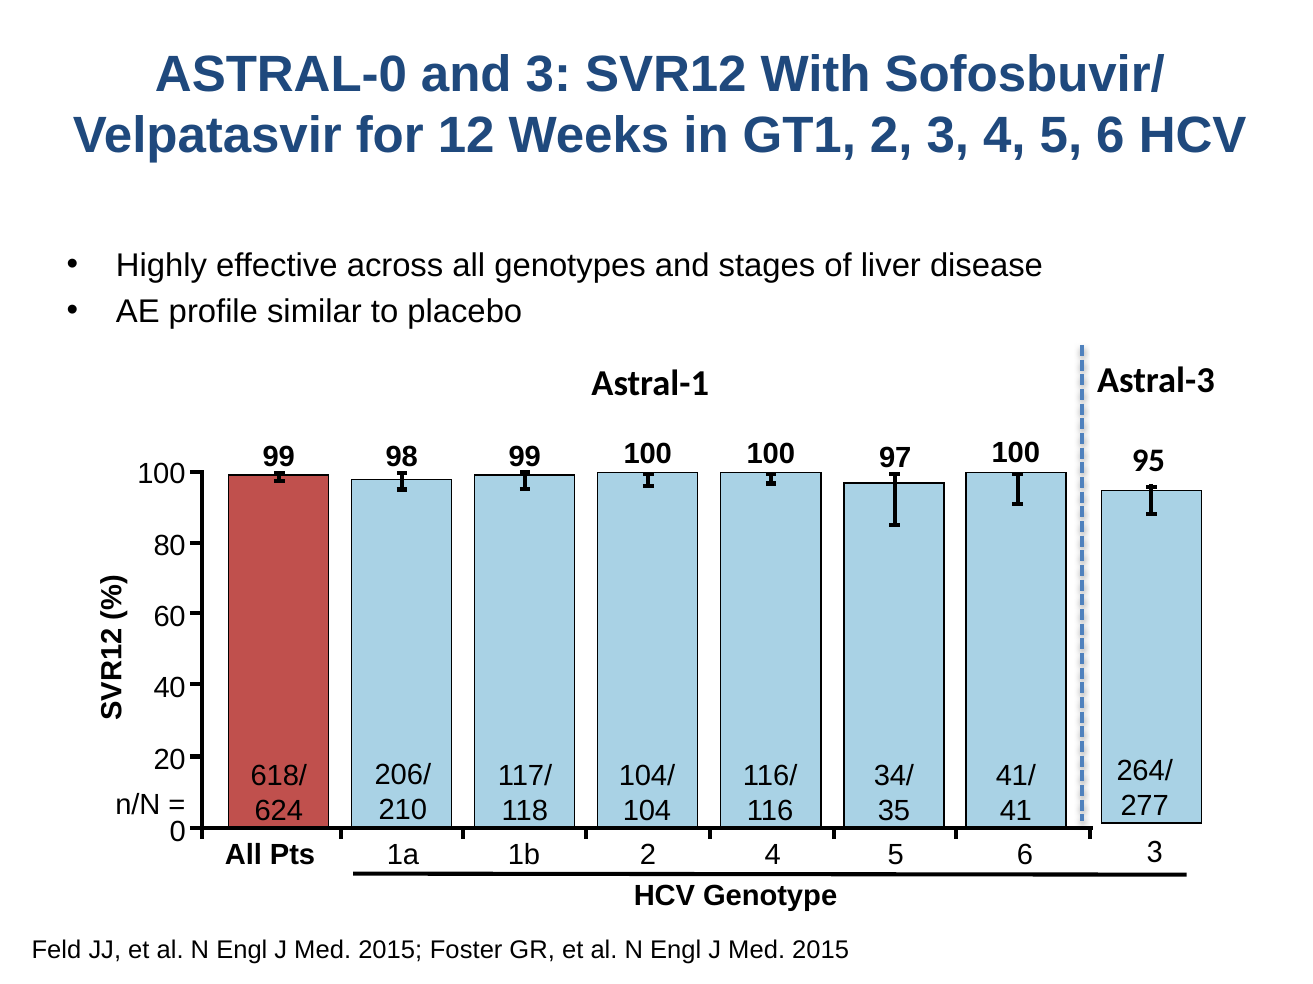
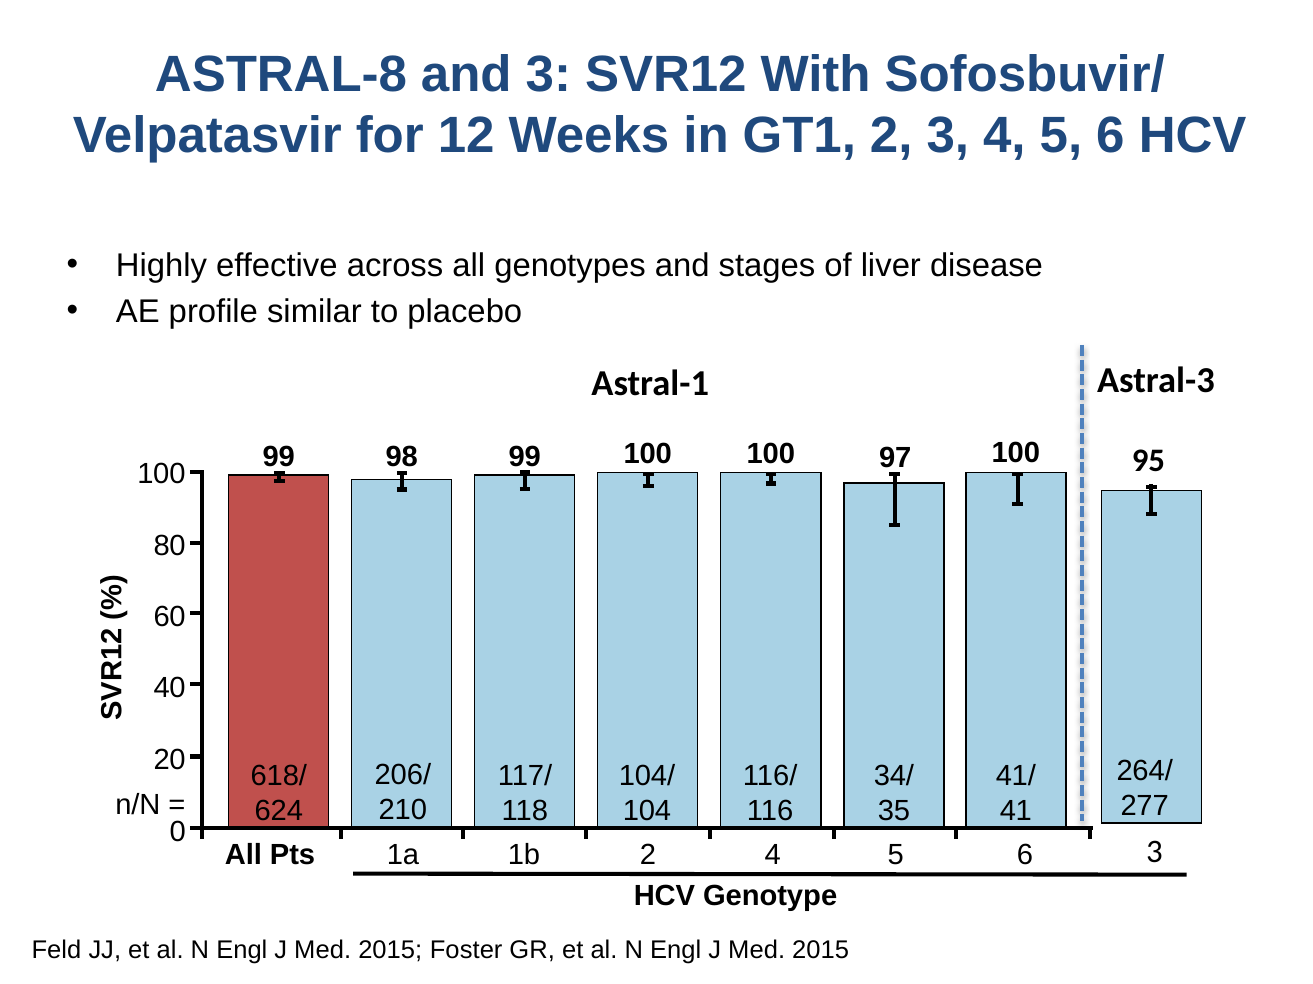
ASTRAL-0: ASTRAL-0 -> ASTRAL-8 (281, 75)
